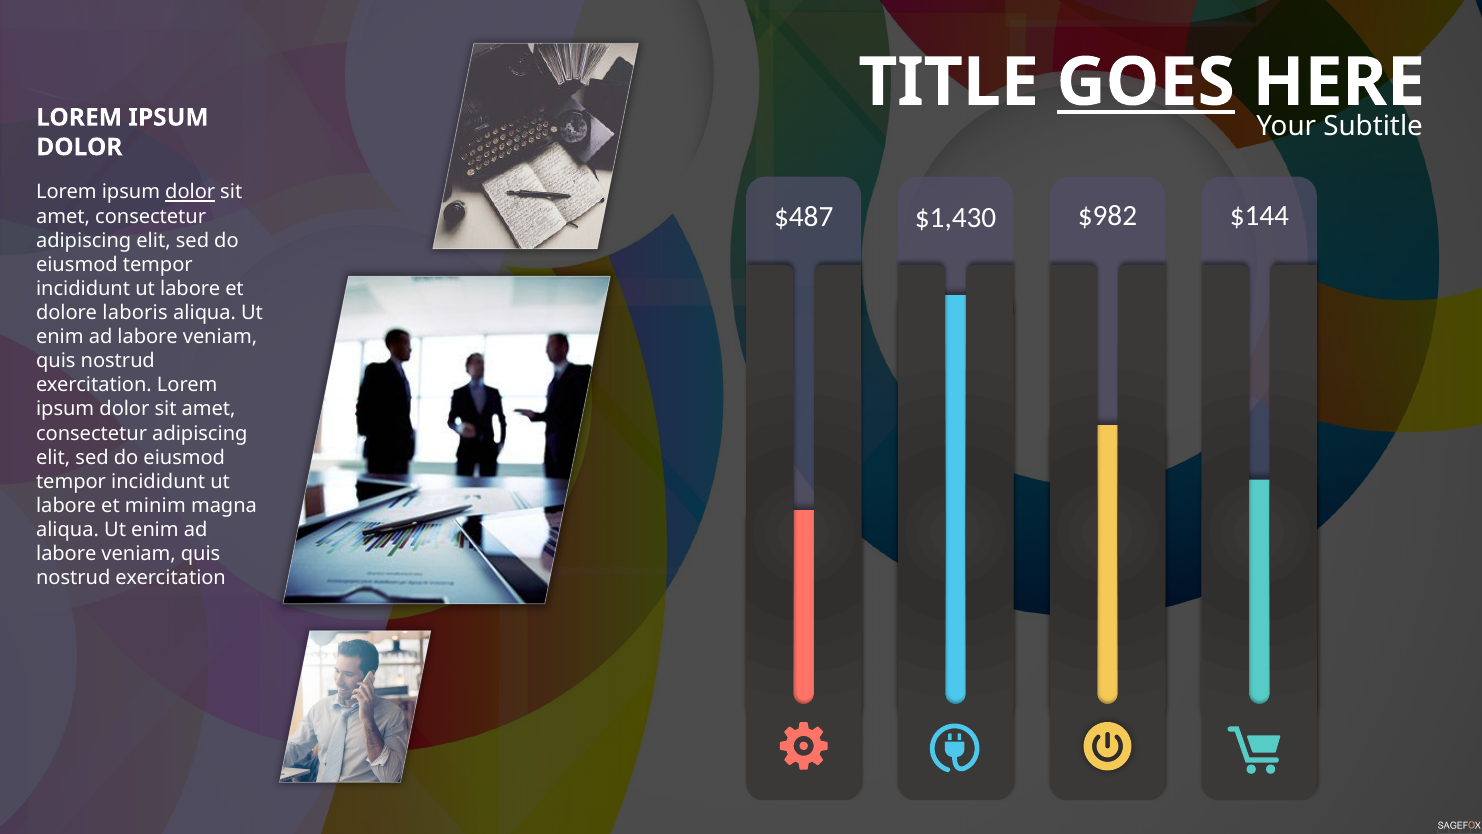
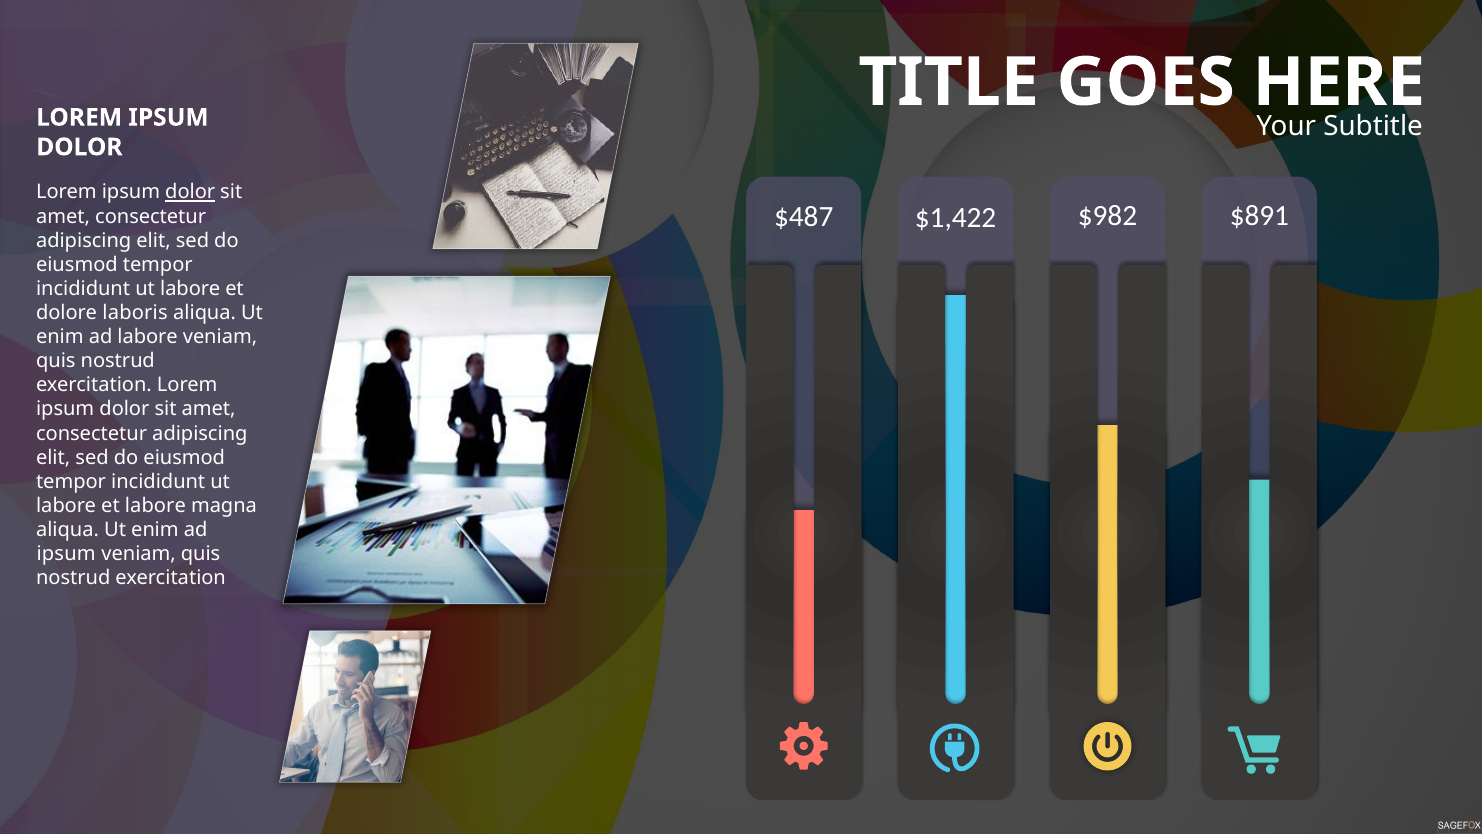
GOES underline: present -> none (1146, 82)
$1,430: $1,430 -> $1,422 (956, 218)
$144: $144 -> $891 (1259, 215)
et minim: minim -> labore (155, 506)
labore: labore -> ipsum (66, 554)
